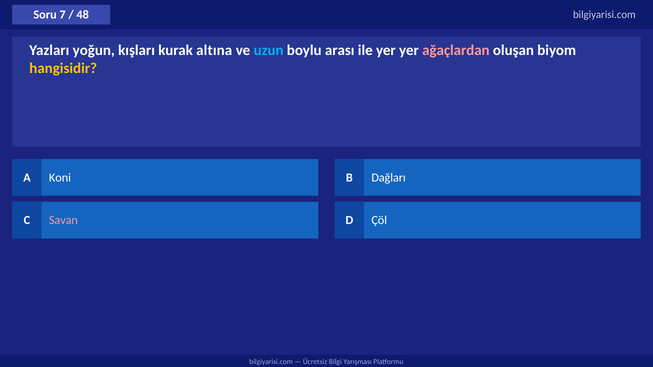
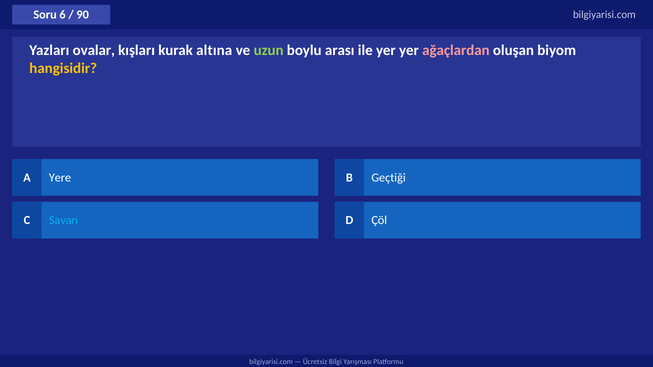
7: 7 -> 6 (63, 15)
48: 48 -> 90 (83, 15)
yoğun: yoğun -> ovalar (94, 50)
uzun colour: light blue -> light green (269, 50)
Koni: Koni -> Yere (60, 178)
Dağları: Dağları -> Geçtiği (389, 178)
Savan colour: pink -> light blue (63, 221)
